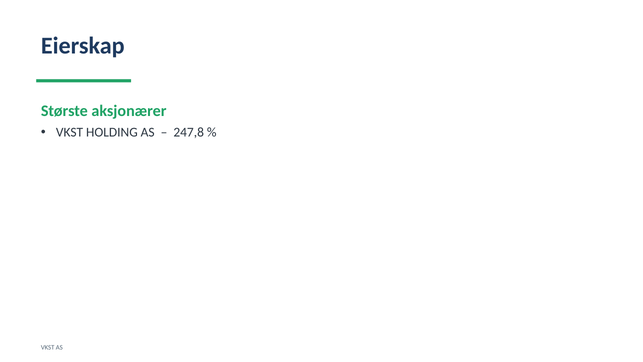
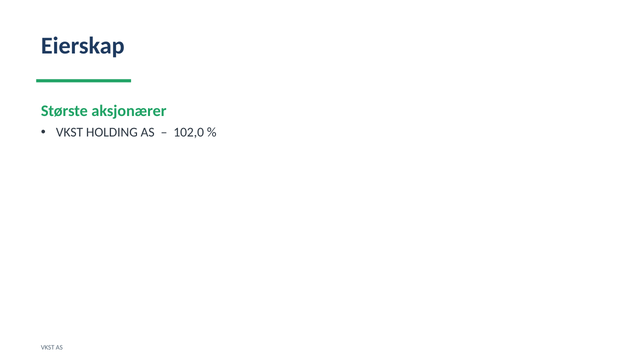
247,8: 247,8 -> 102,0 (189, 132)
